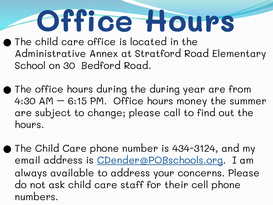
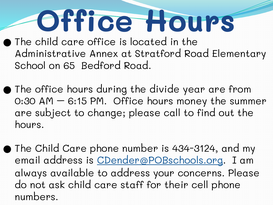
30: 30 -> 65 (69, 66)
the during: during -> divide (165, 89)
4:30: 4:30 -> 0:30 (25, 101)
